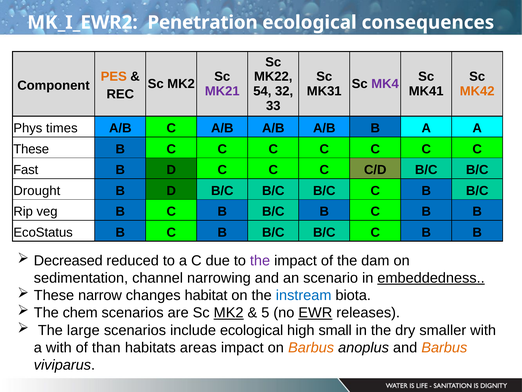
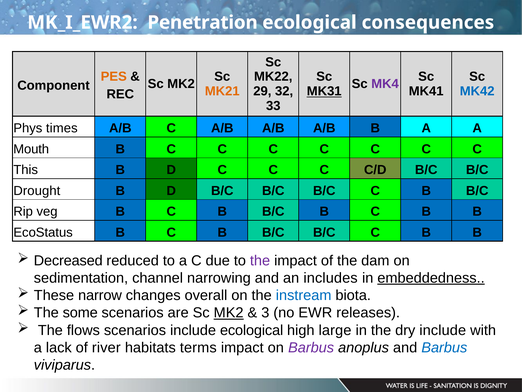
MK21 colour: purple -> orange (222, 91)
54: 54 -> 29 (262, 91)
MK31 underline: none -> present (324, 91)
MK42 colour: orange -> blue (477, 91)
These: These -> Mouth (31, 149)
Fast: Fast -> This (26, 170)
scenario: scenario -> includes (331, 278)
habitat: habitat -> overall (206, 295)
chem: chem -> some (80, 312)
5: 5 -> 3 (265, 312)
EWR underline: present -> none (315, 312)
large: large -> flows (83, 330)
small: small -> large (335, 330)
dry smaller: smaller -> include (443, 330)
a with: with -> lack (59, 347)
than: than -> river (106, 347)
areas: areas -> terms (198, 347)
Barbus colour: orange -> purple (311, 347)
Barbus colour: orange -> blue (444, 347)
